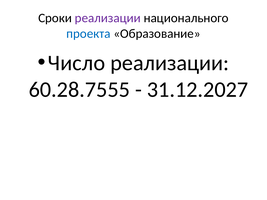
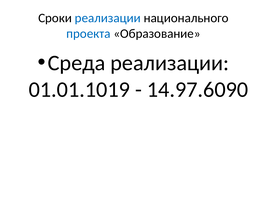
реализации colour: purple -> blue (108, 18)
Число: Число -> Среда (77, 63)
60.28.7555: 60.28.7555 -> 01.01.1019 (79, 90)
31.12.2027: 31.12.2027 -> 14.97.6090 (198, 90)
